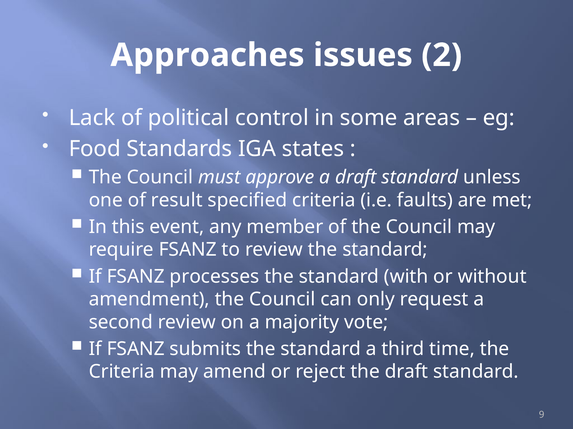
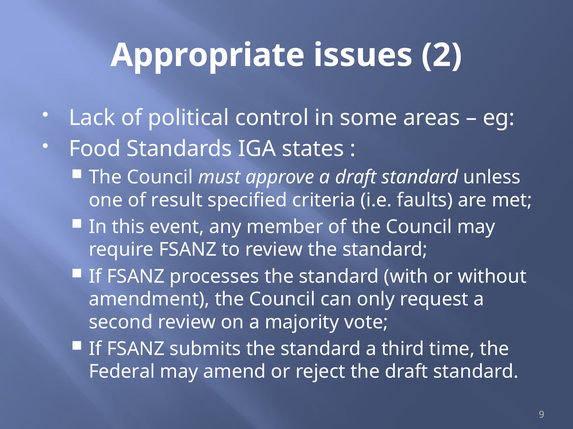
Approaches: Approaches -> Appropriate (208, 55)
Criteria: Criteria -> Federal (122, 372)
